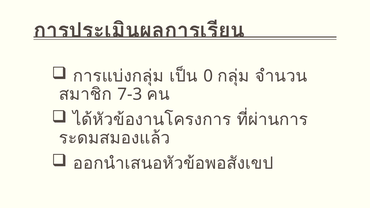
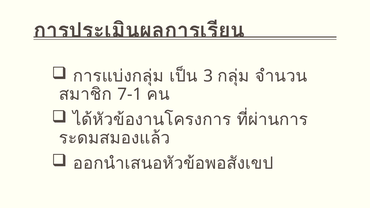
0: 0 -> 3 (208, 76)
7-3: 7-3 -> 7-1 (130, 94)
